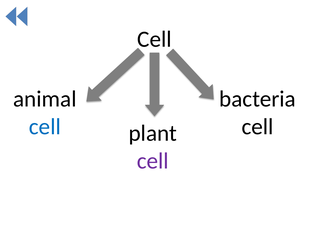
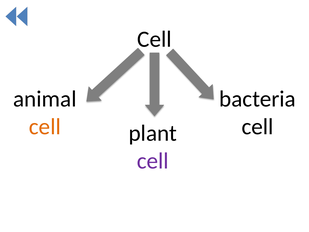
cell colour: blue -> orange (45, 127)
